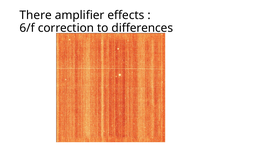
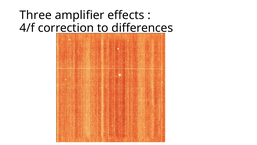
There: There -> Three (36, 15)
6/f: 6/f -> 4/f (27, 28)
